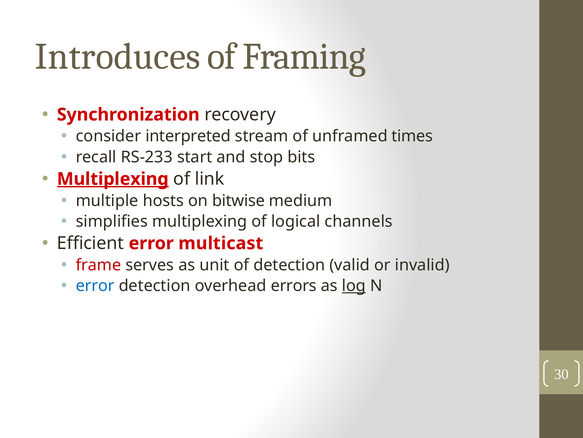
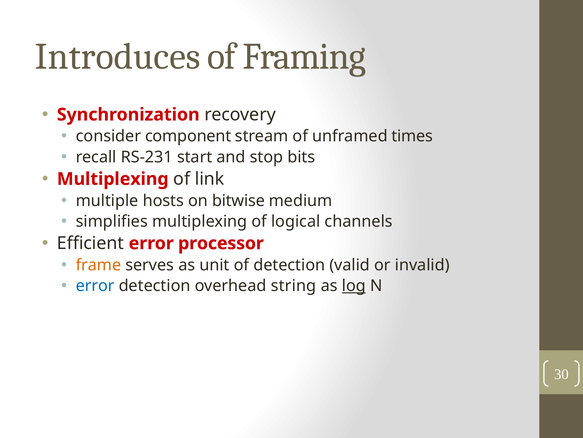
interpreted: interpreted -> component (188, 136)
RS-233: RS-233 -> RS-231 (147, 157)
Multiplexing underline: present -> none (113, 179)
multicast: multicast -> processor (221, 243)
frame colour: red -> orange (98, 265)
errors: errors -> string (294, 285)
